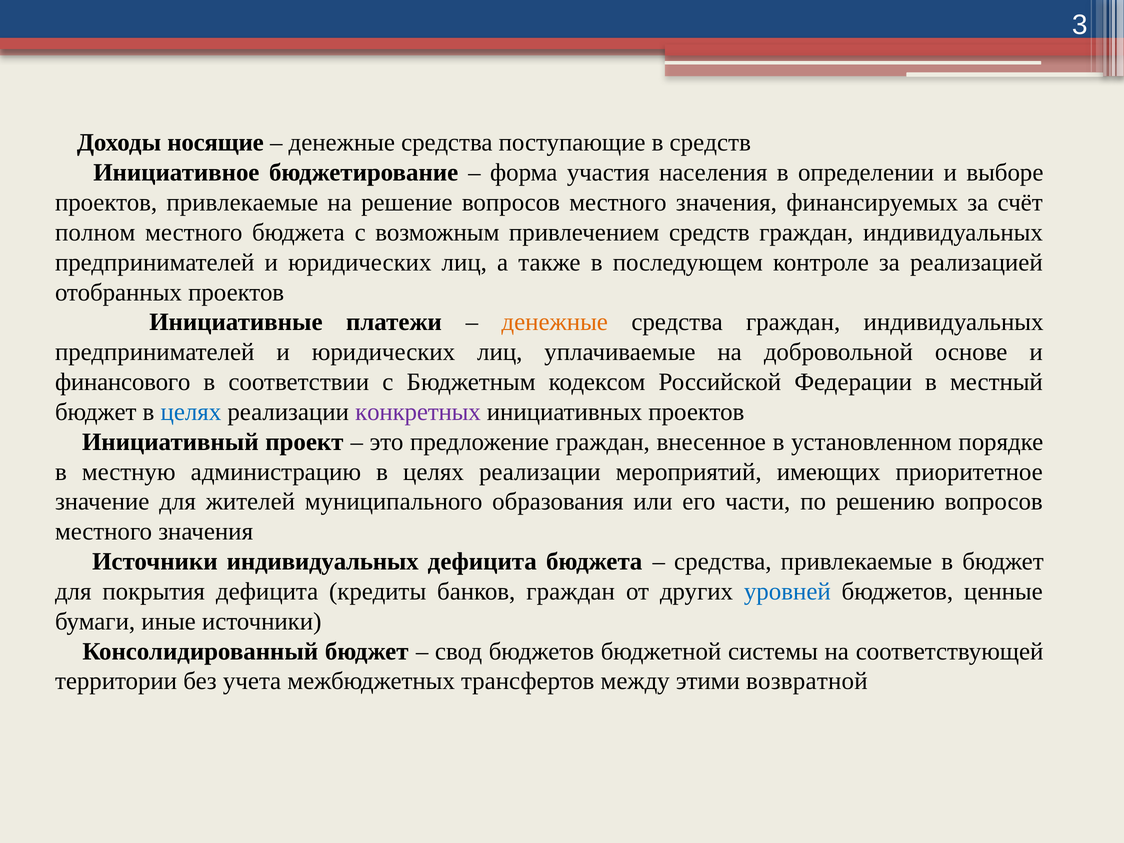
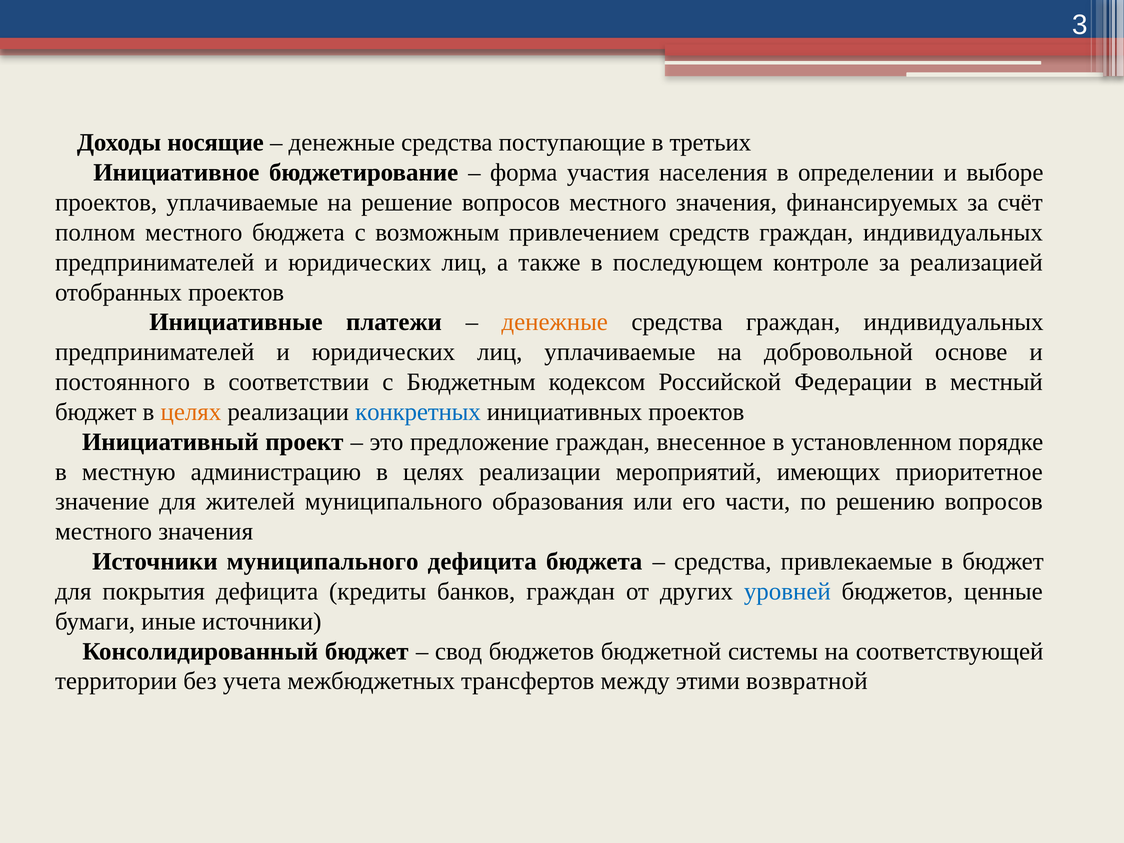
в средств: средств -> третьих (710, 143)
проектов привлекаемые: привлекаемые -> уплачиваемые (242, 203)
финансового: финансового -> постоянного (123, 382)
целях colour: blue -> orange (191, 412)
конкретных colour: purple -> blue (418, 412)
Источники индивидуальных: индивидуальных -> муниципального (323, 562)
